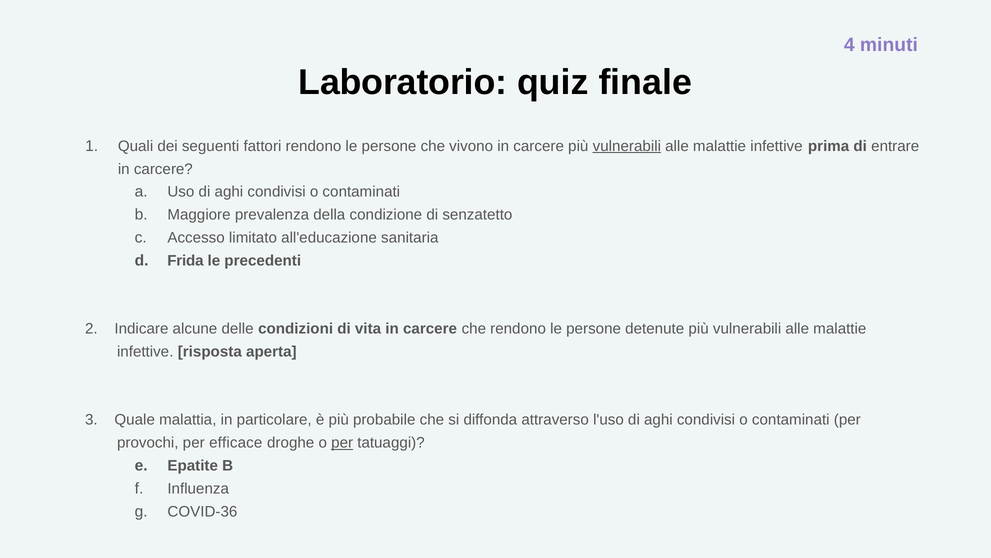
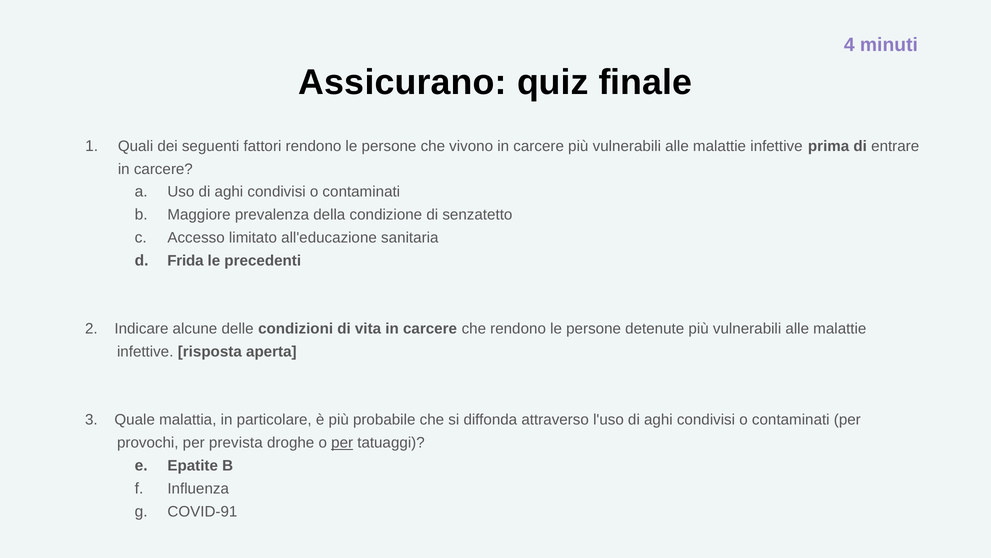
Laboratorio: Laboratorio -> Assicurano (403, 82)
vulnerabili underline: present -> none (627, 146)
efficace: efficace -> prevista (236, 442)
COVID-36: COVID-36 -> COVID-91 (202, 511)
